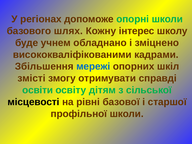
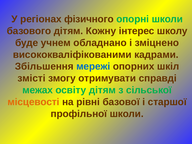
допоможе: допоможе -> фізичного (89, 19)
базового шлях: шлях -> дітям (68, 31)
освіти: освіти -> межах (38, 90)
місцевості colour: black -> orange (34, 102)
